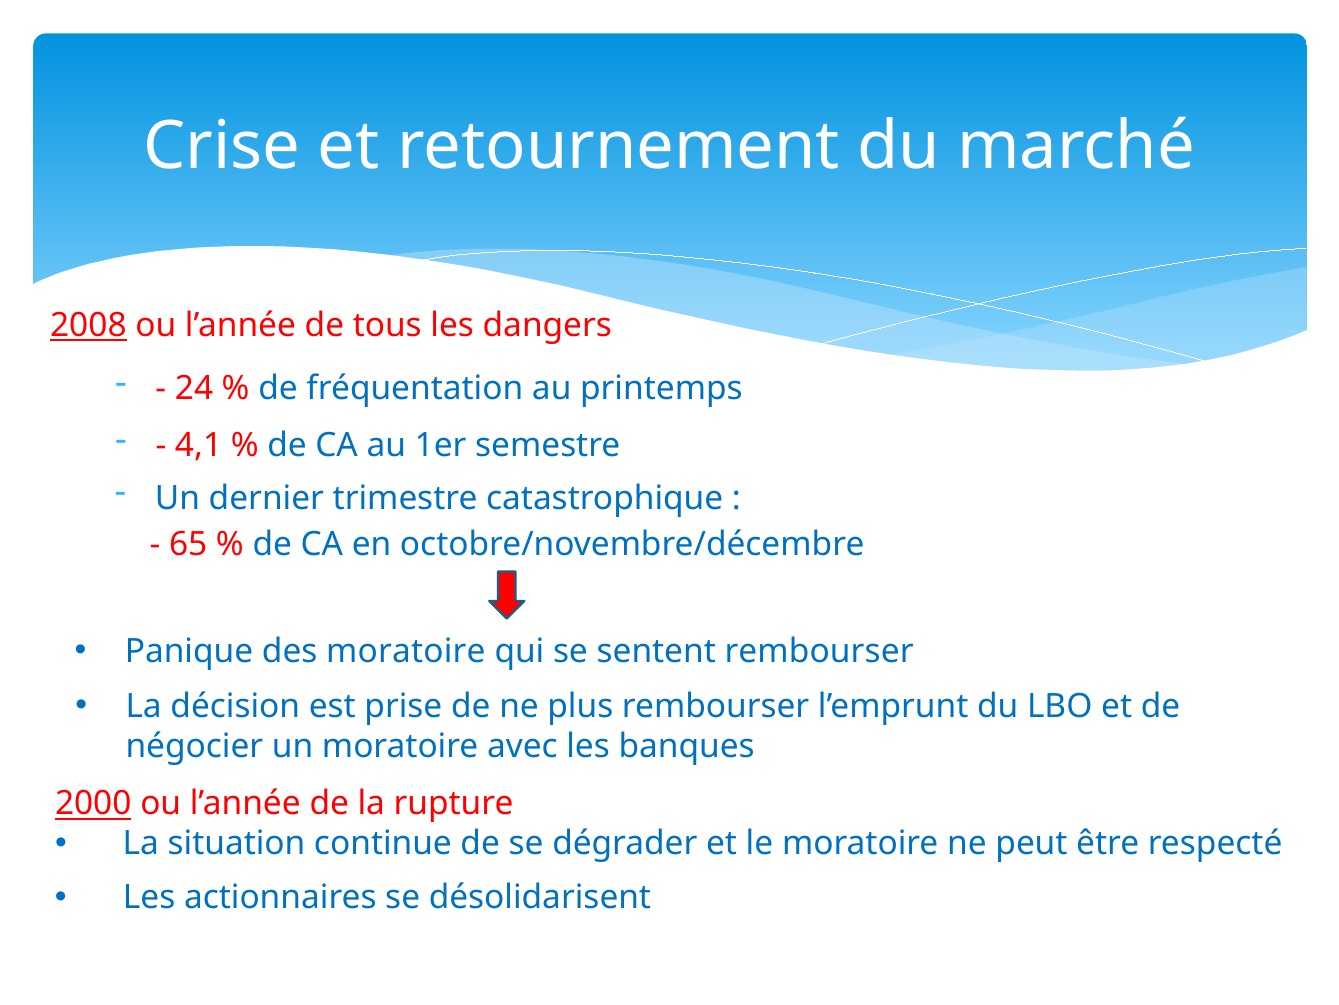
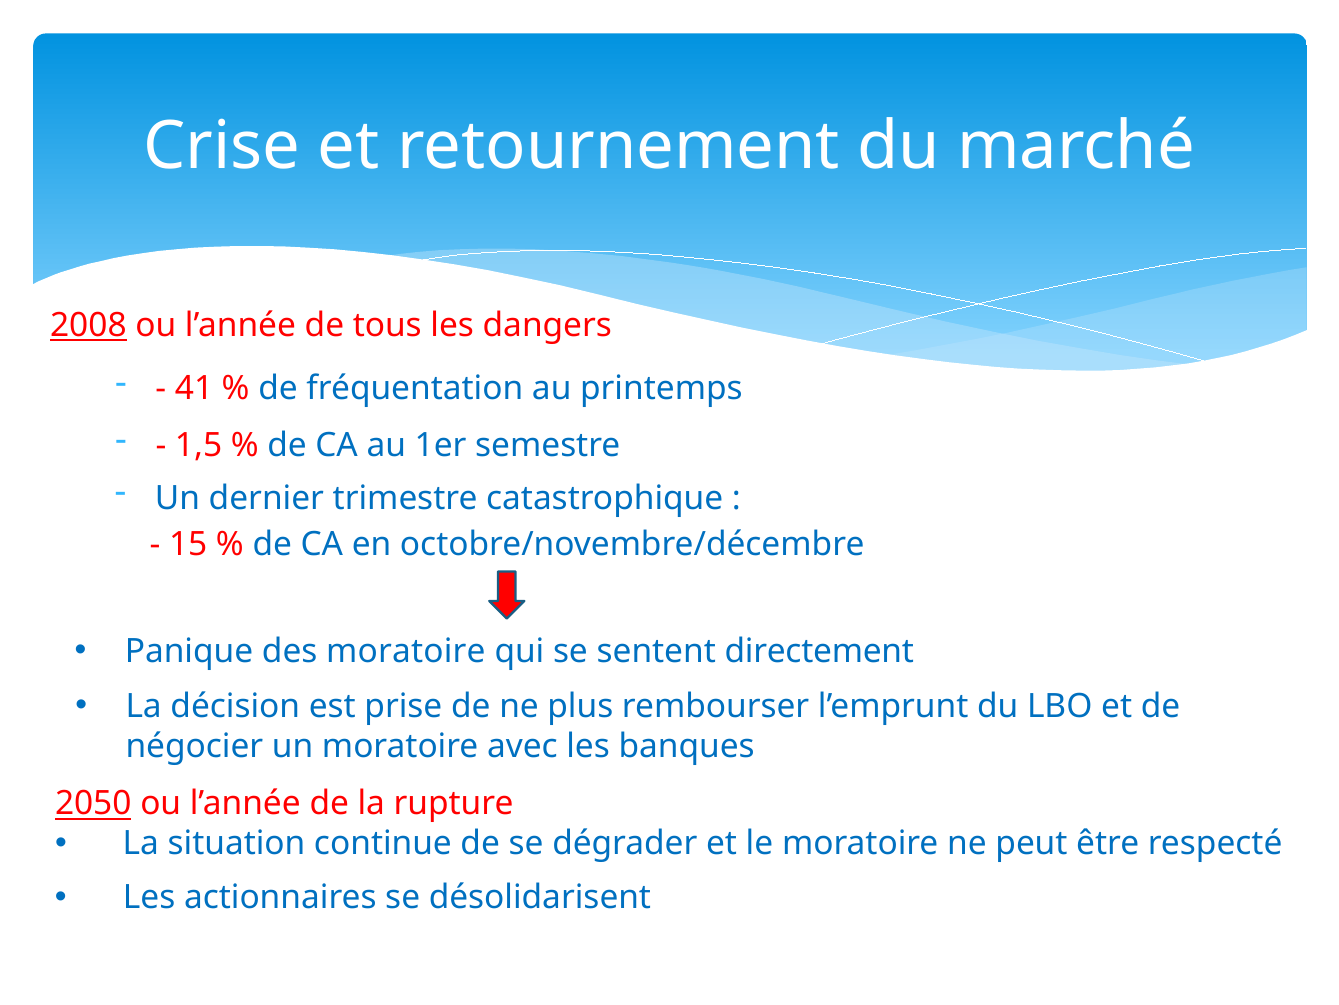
24: 24 -> 41 (194, 389)
4,1: 4,1 -> 1,5 (199, 445)
65: 65 -> 15 (188, 545)
sentent rembourser: rembourser -> directement (819, 651)
2000: 2000 -> 2050 (93, 803)
